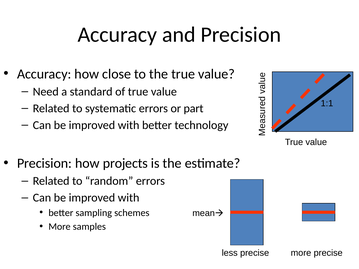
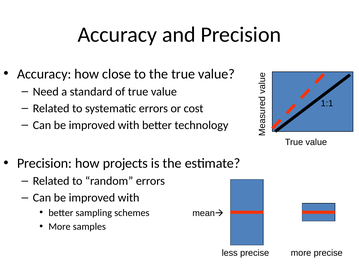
part: part -> cost (194, 109)
